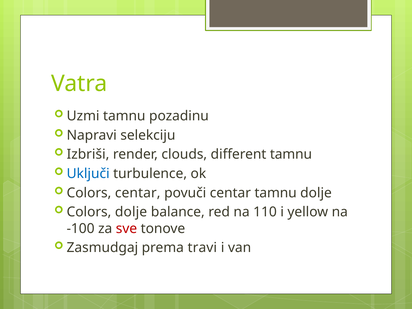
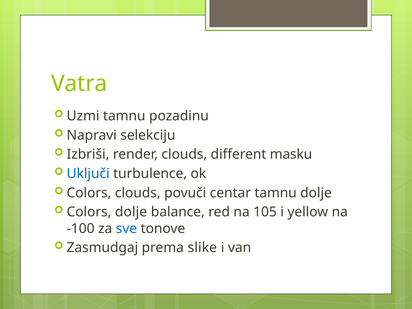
different tamnu: tamnu -> masku (291, 154)
Colors centar: centar -> clouds (138, 193)
110: 110 -> 105 (265, 212)
sve colour: red -> blue (126, 229)
travi: travi -> slike (202, 248)
